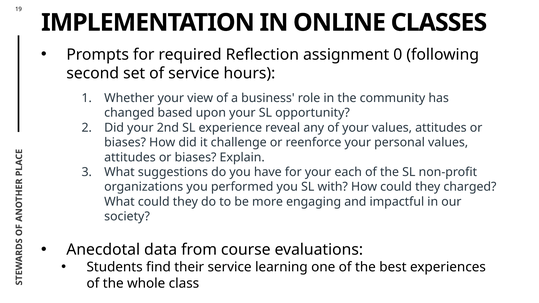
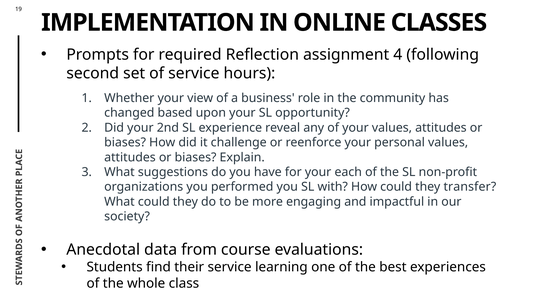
0: 0 -> 4 (398, 55)
charged: charged -> transfer (470, 187)
